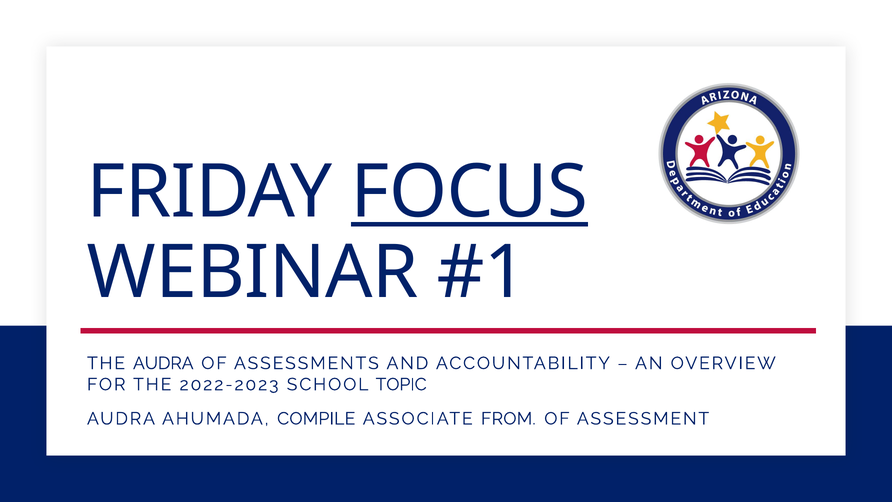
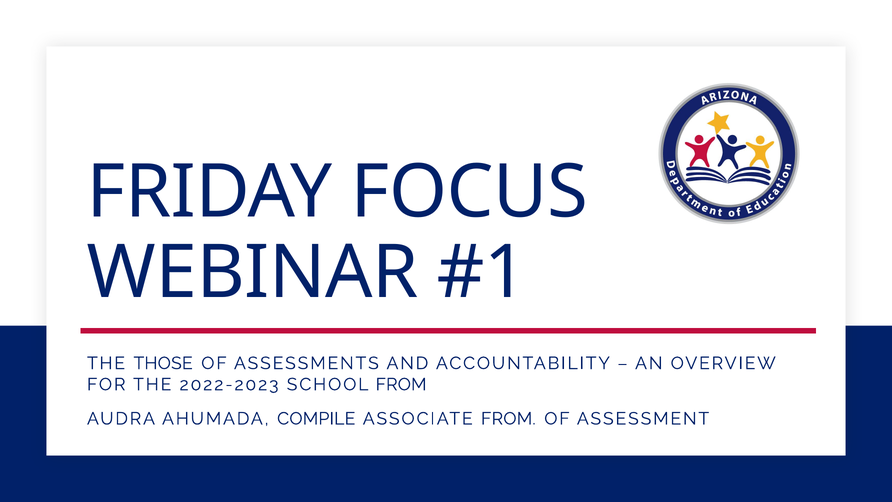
FOCUS underline: present -> none (470, 192)
THE AUDRA: AUDRA -> THOSE (163, 363)
SCHOOL TOPIC: TOPIC -> FROM (401, 384)
